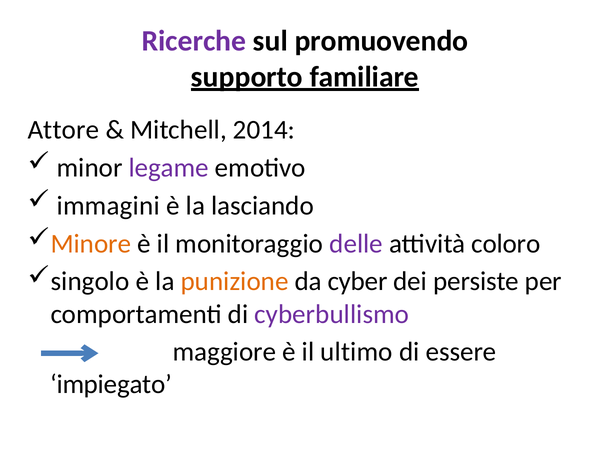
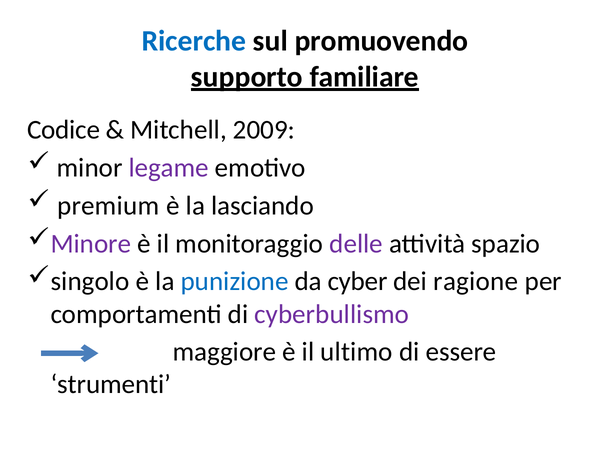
Ricerche colour: purple -> blue (194, 41)
Attore: Attore -> Codice (64, 130)
2014: 2014 -> 2009 (264, 130)
immagini: immagini -> premium (108, 206)
Minore colour: orange -> purple (91, 244)
coloro: coloro -> spazio (506, 244)
punizione colour: orange -> blue (235, 282)
persiste: persiste -> ragione (476, 282)
impiegato: impiegato -> strumenti (111, 385)
